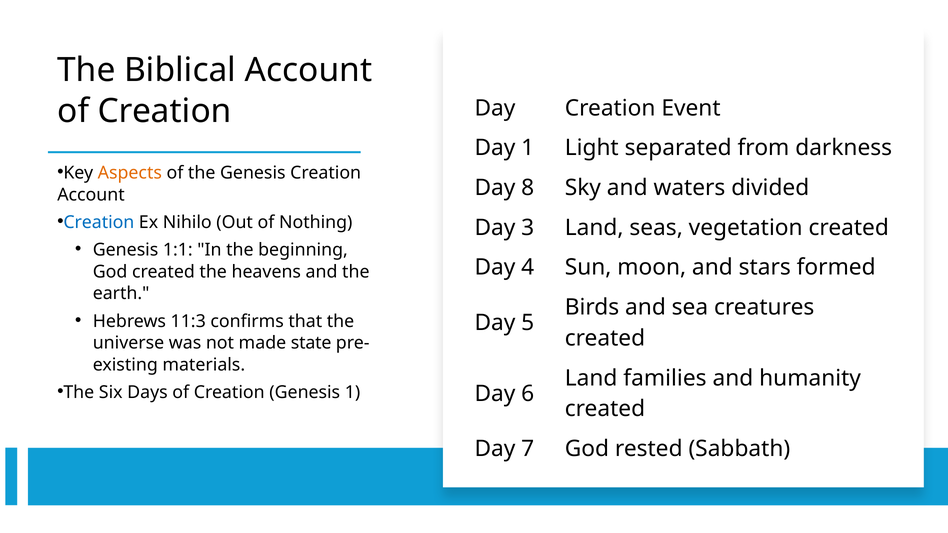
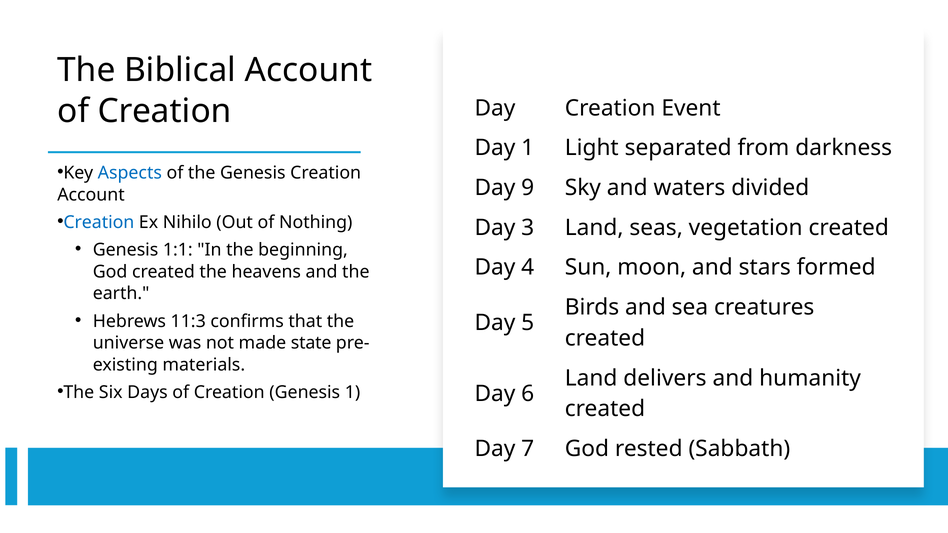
Aspects colour: orange -> blue (130, 173)
8: 8 -> 9 (528, 188)
families: families -> delivers (665, 378)
